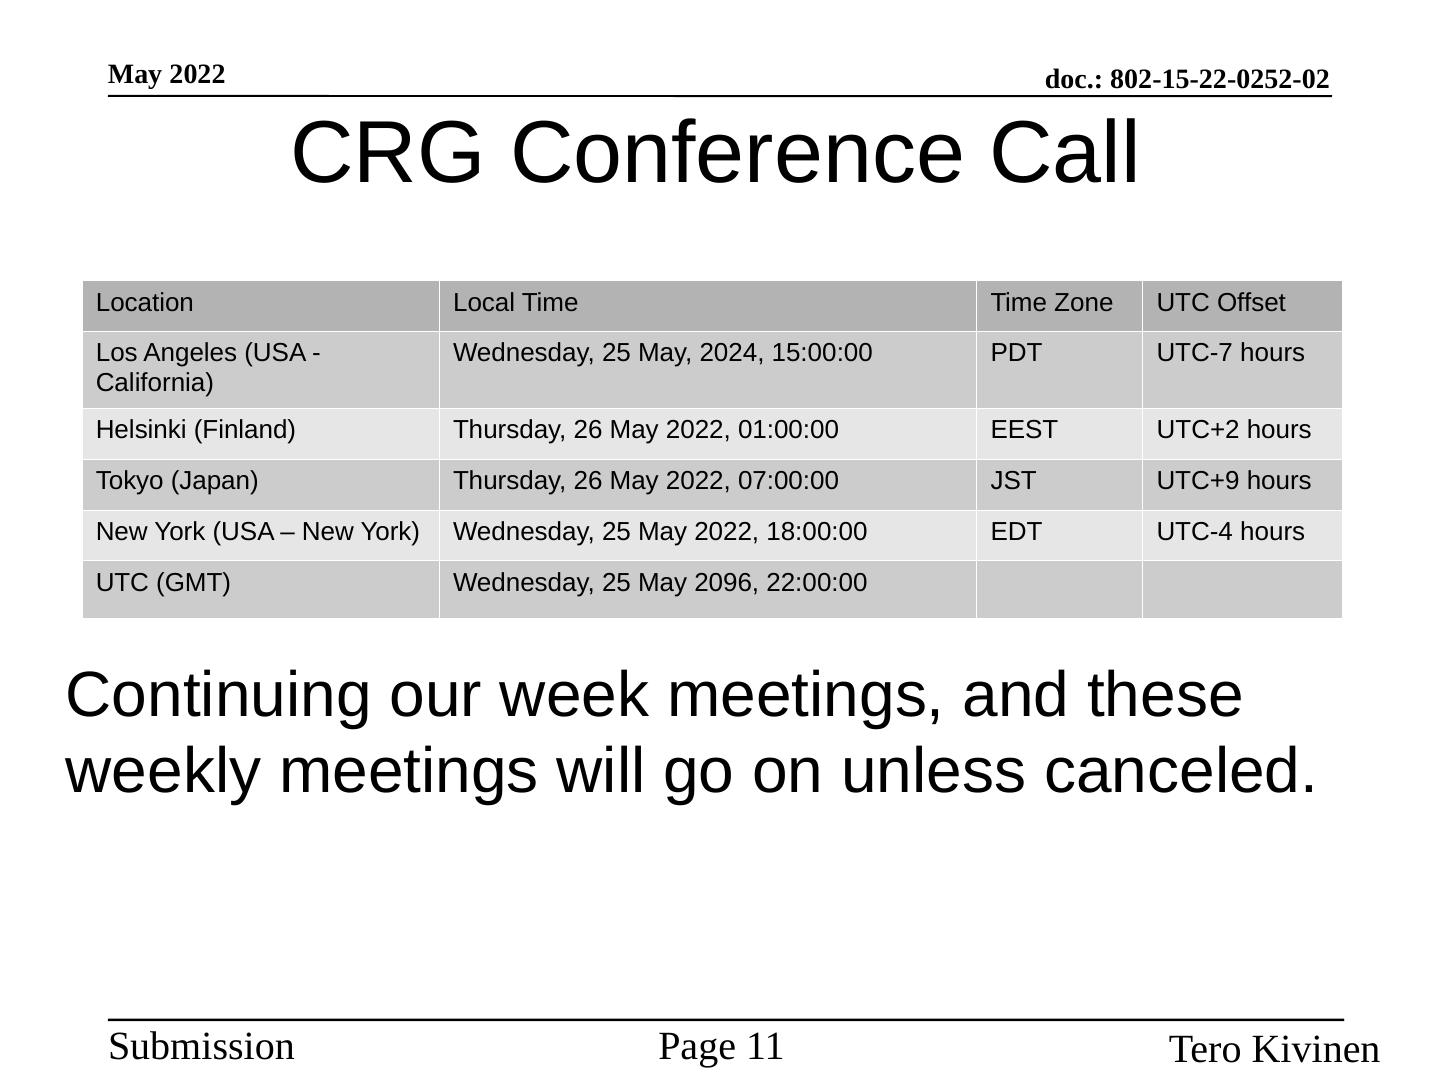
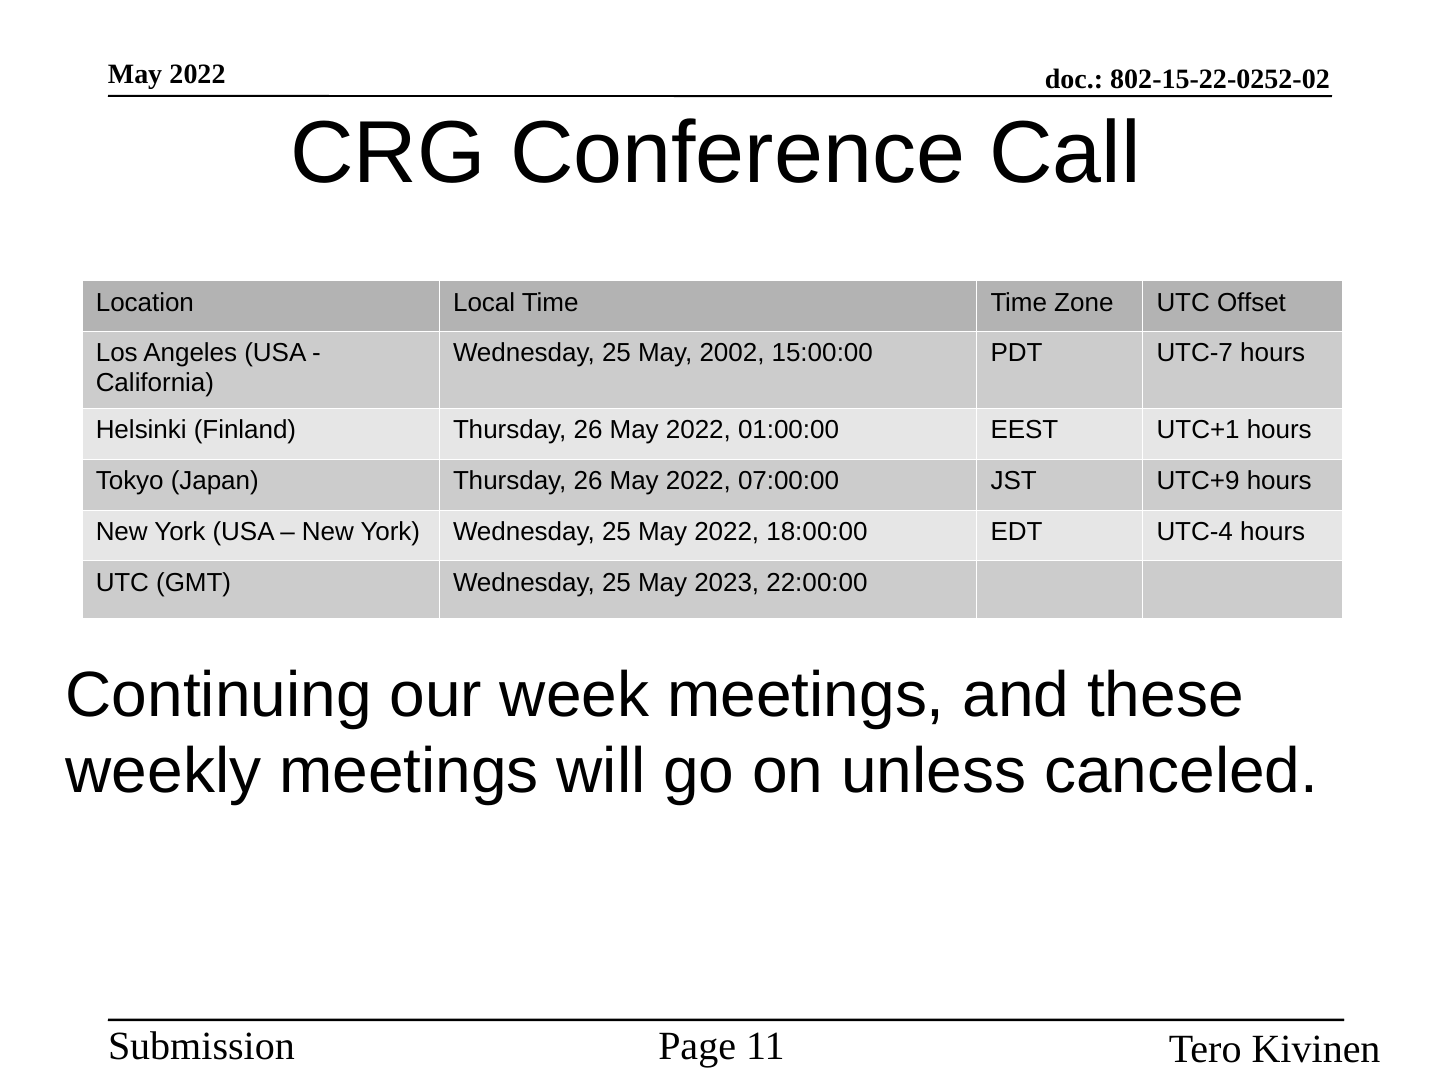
2024: 2024 -> 2002 (732, 353)
UTC+2: UTC+2 -> UTC+1 (1198, 430)
2096: 2096 -> 2023 (727, 583)
